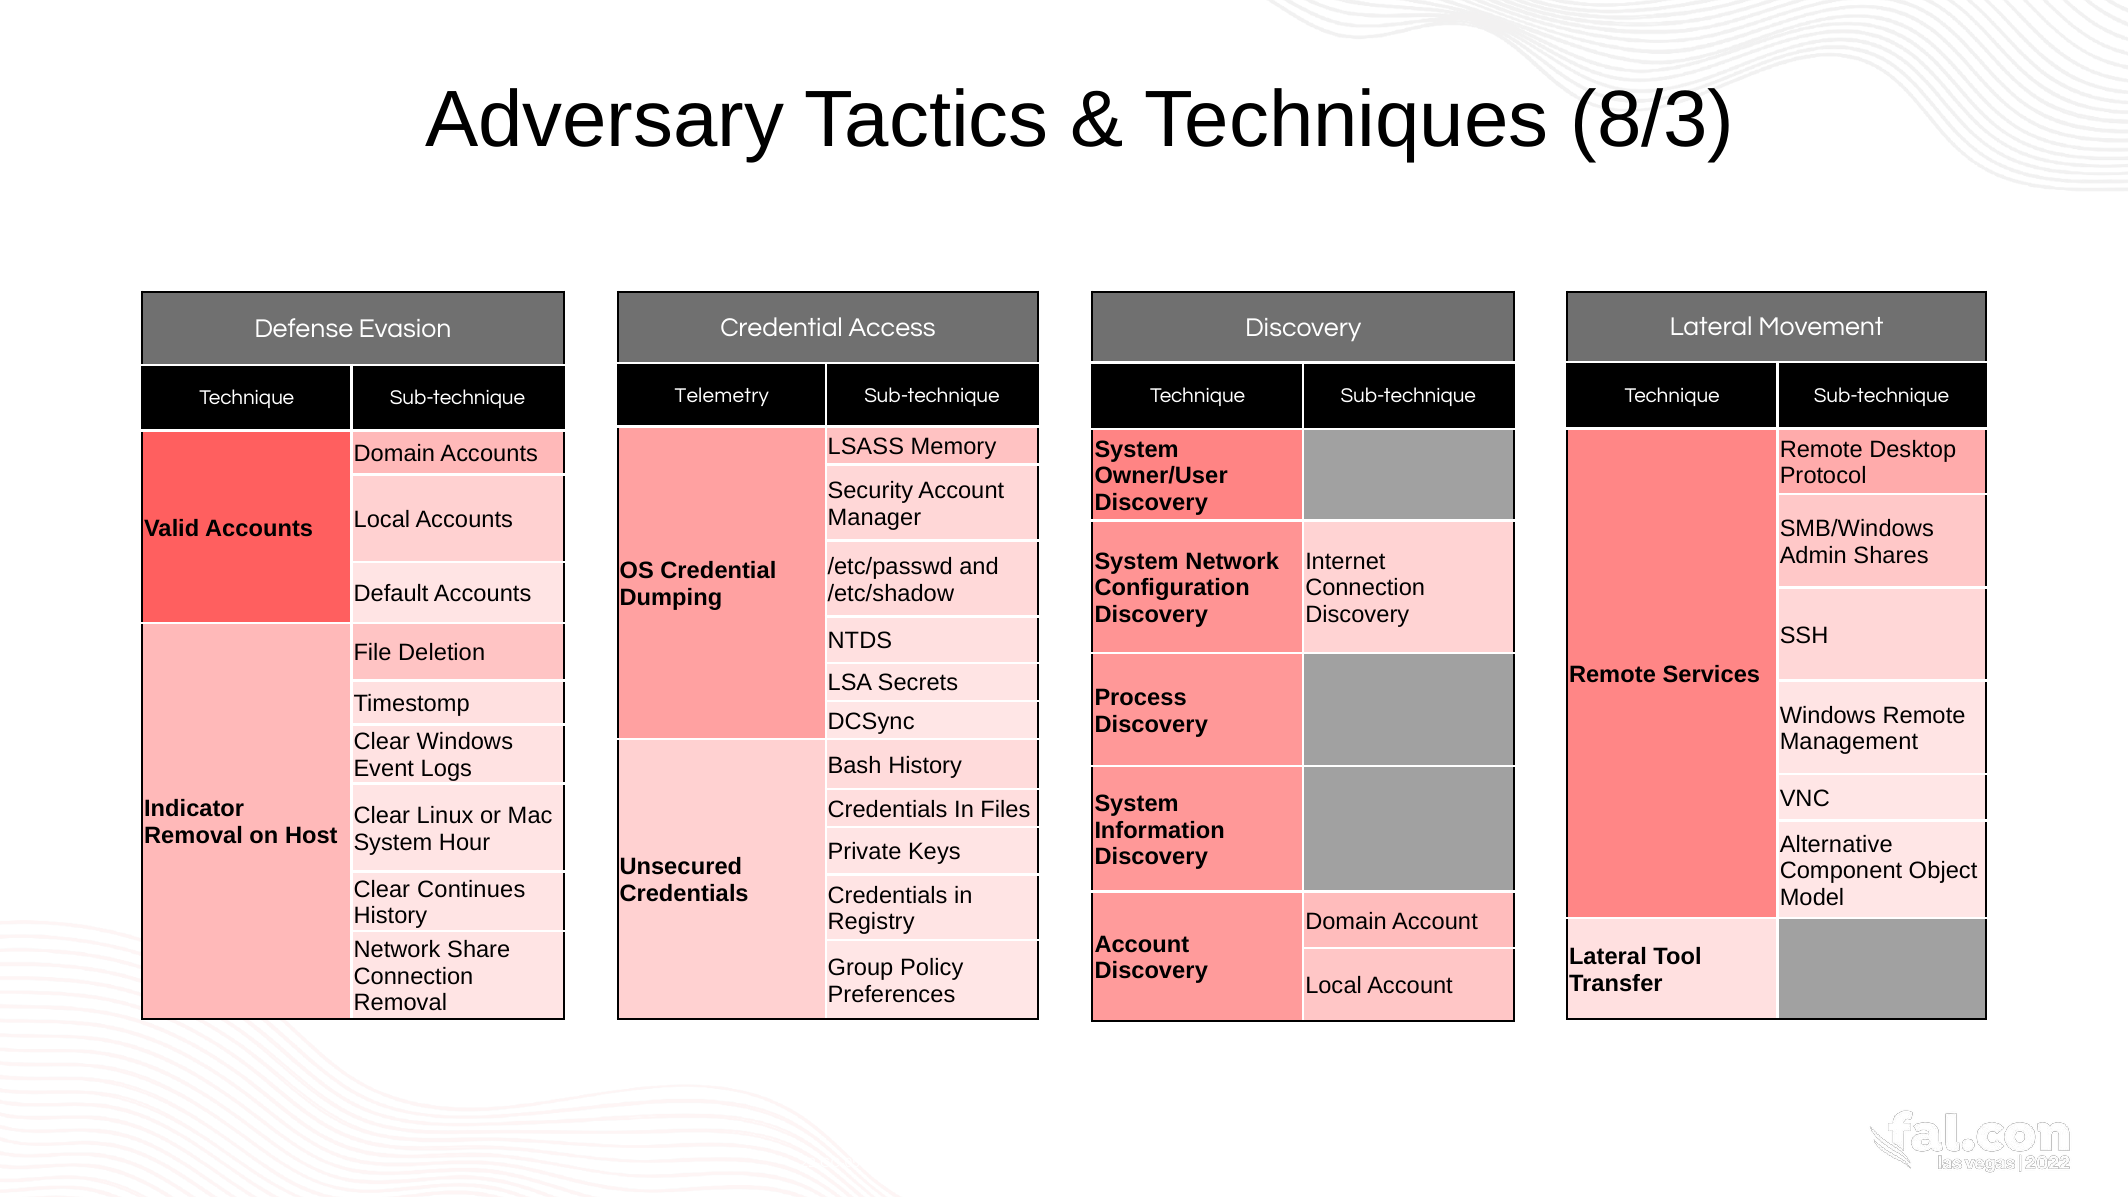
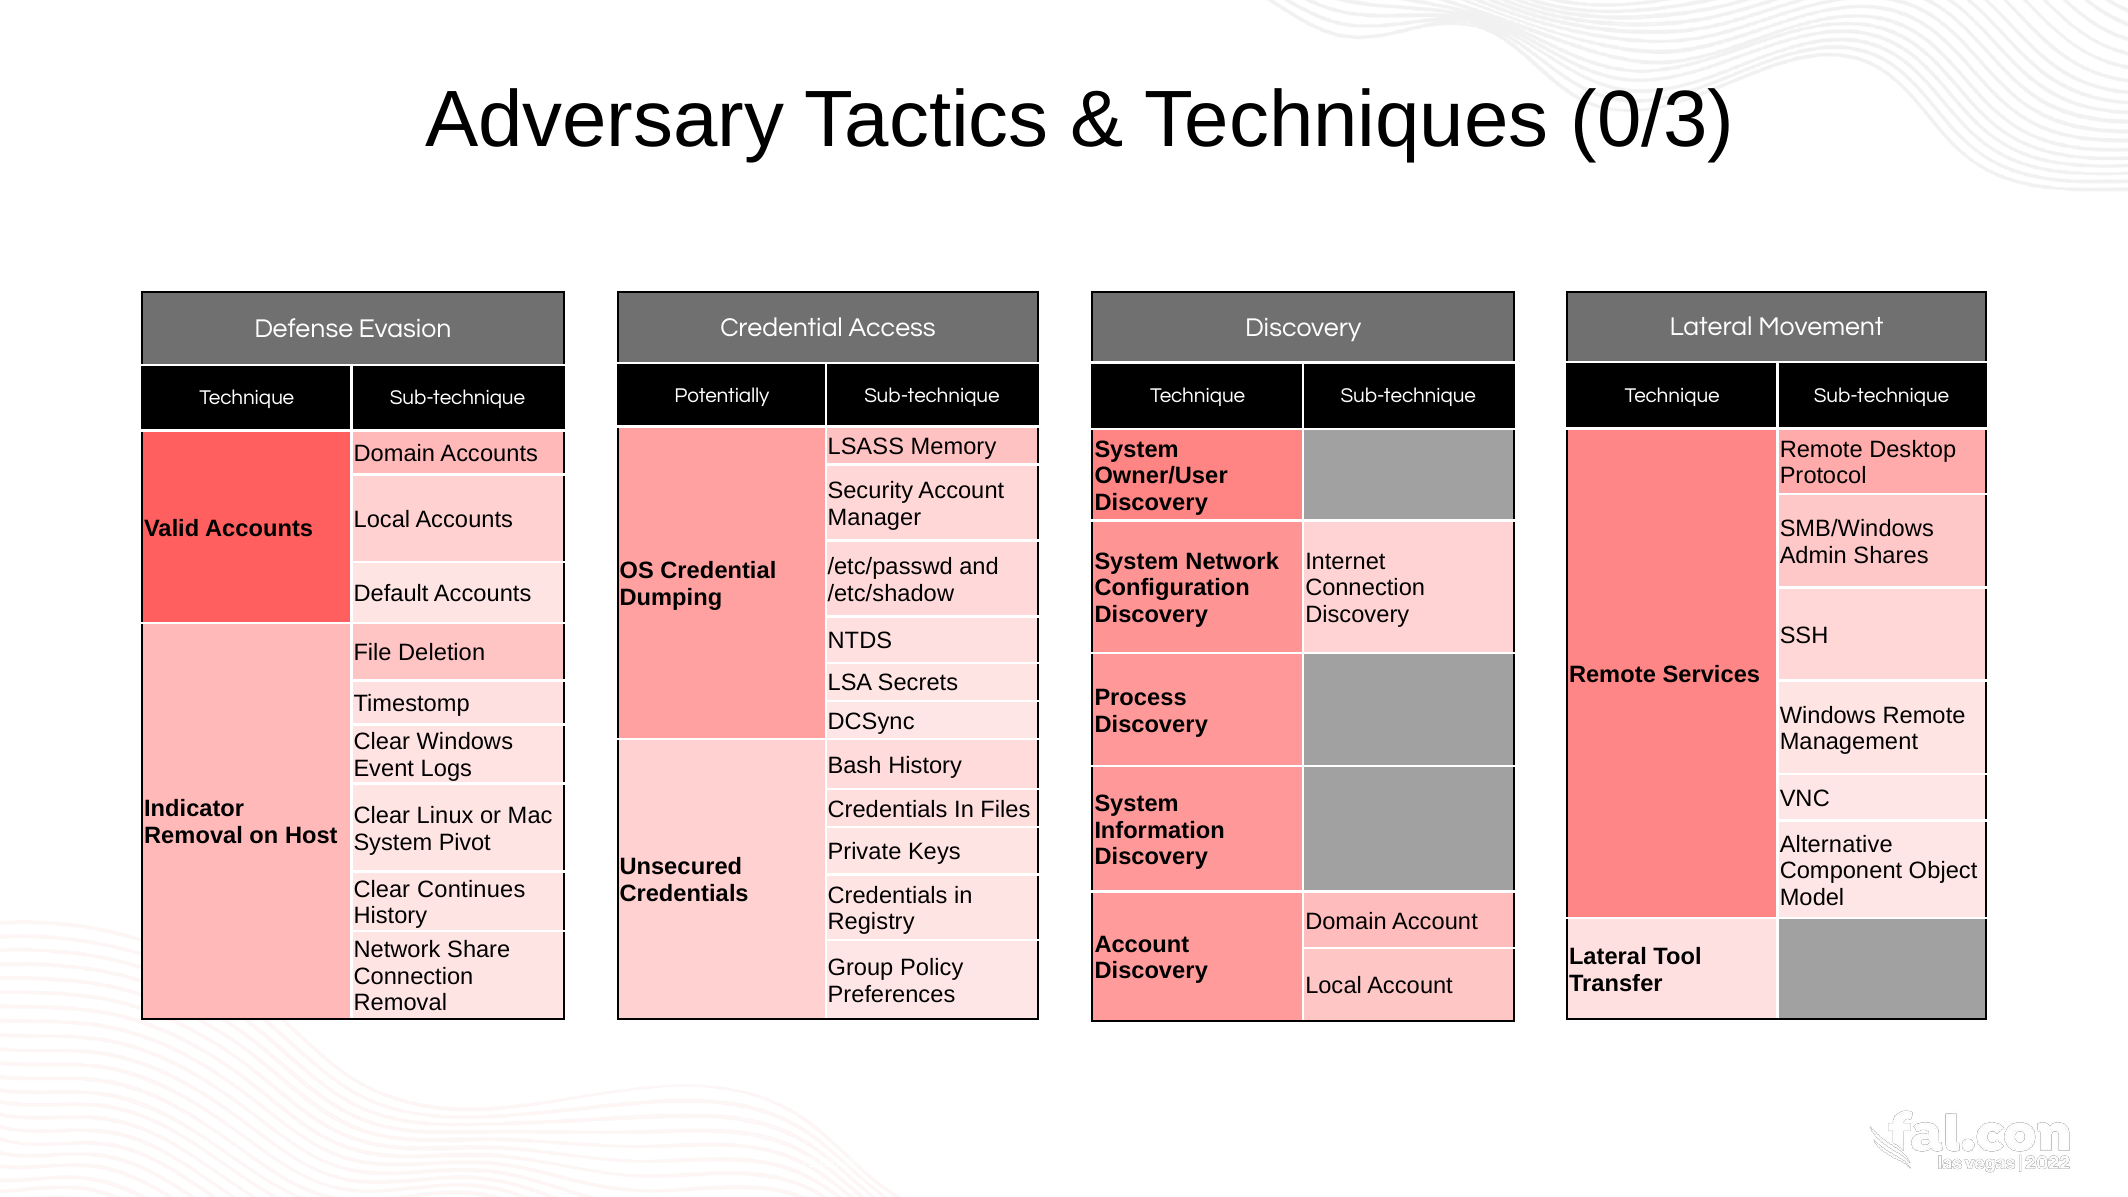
8/3: 8/3 -> 0/3 (1653, 120)
Telemetry: Telemetry -> Potentially (722, 395)
Hour: Hour -> Pivot (465, 842)
